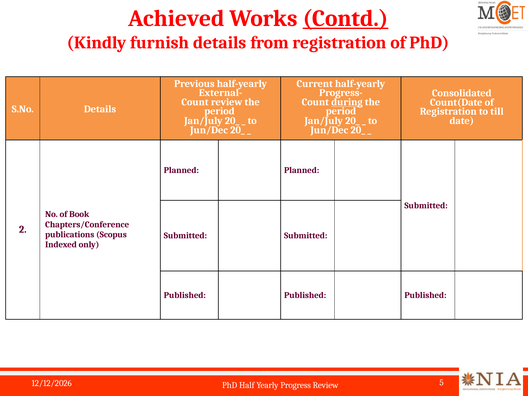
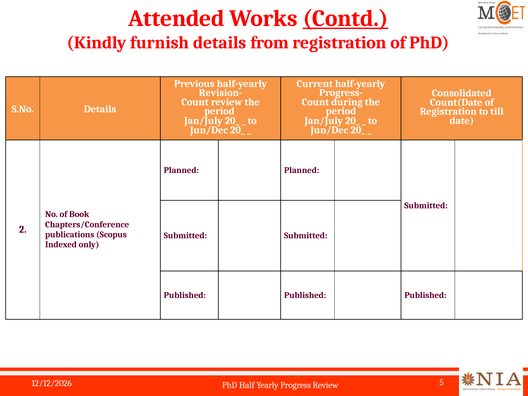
Achieved: Achieved -> Attended (176, 18)
External-: External- -> Revision- (221, 93)
during underline: present -> none (347, 102)
